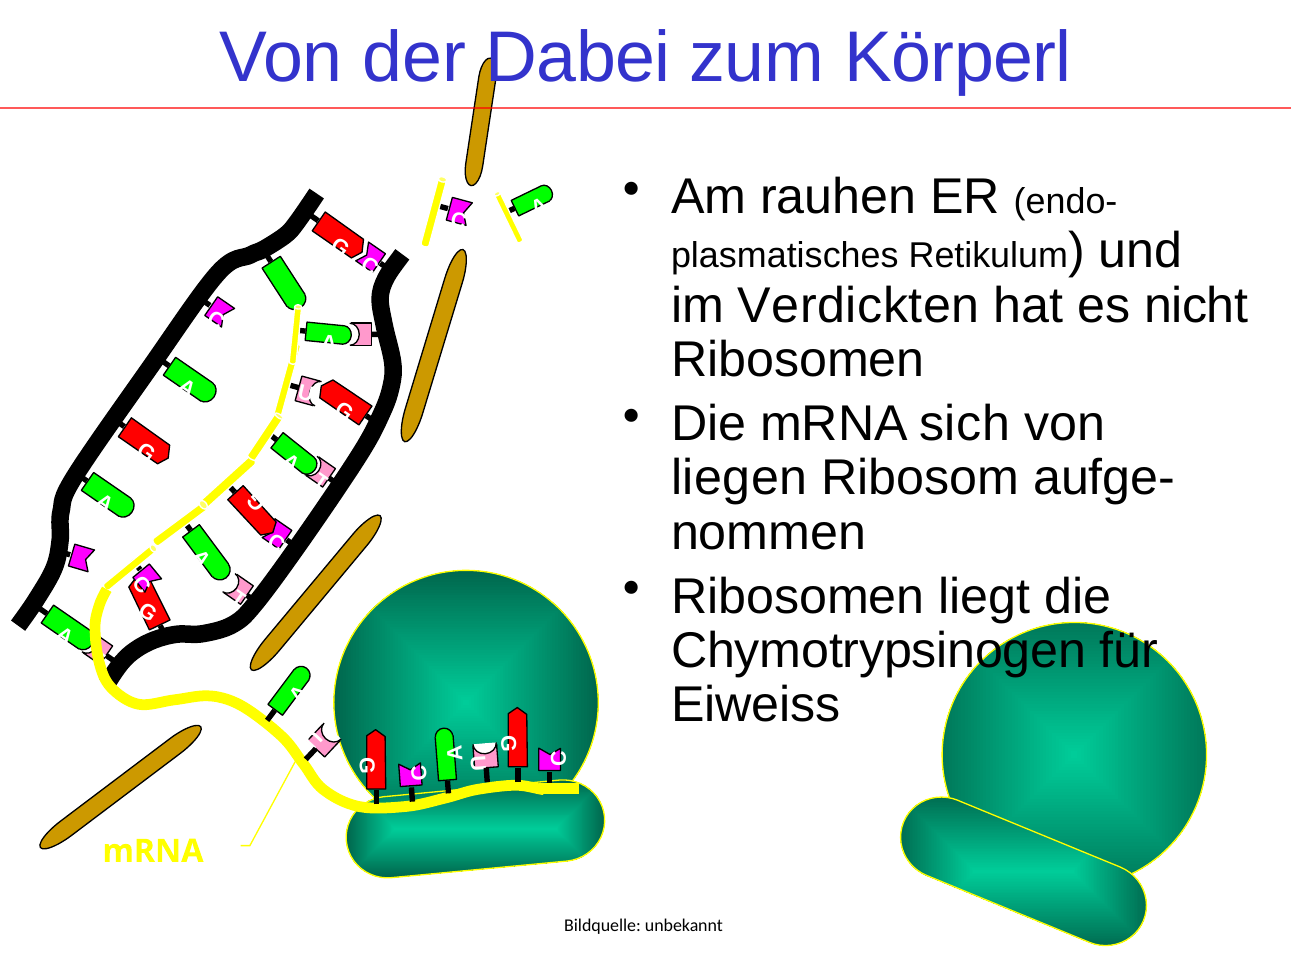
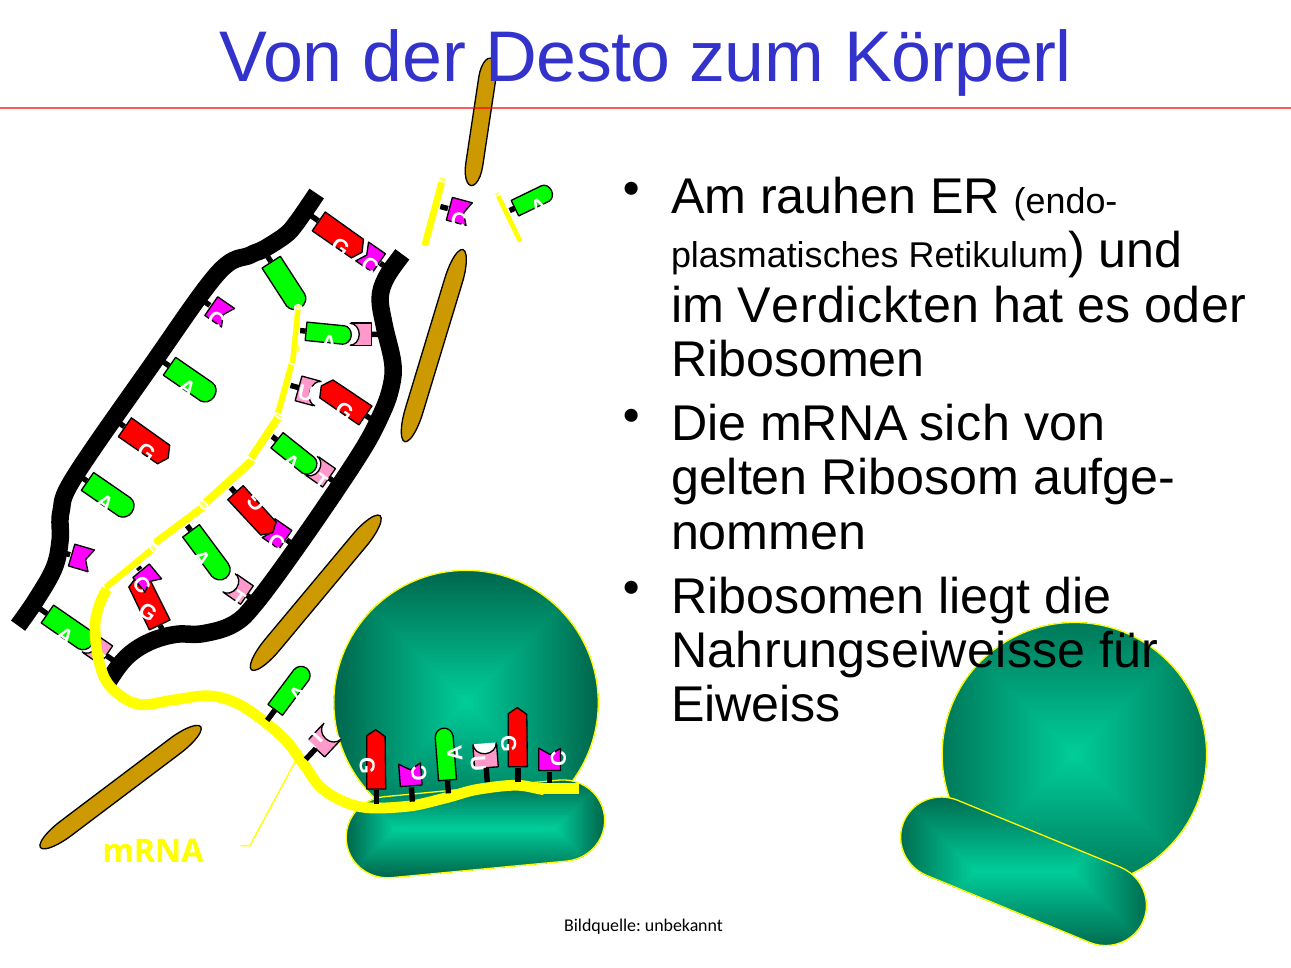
Dabei: Dabei -> Desto (578, 57)
nicht: nicht -> oder (1196, 306)
liegen: liegen -> gelten (739, 478)
Chymotrypsinogen: Chymotrypsinogen -> Nahrungseiweisse (878, 651)
